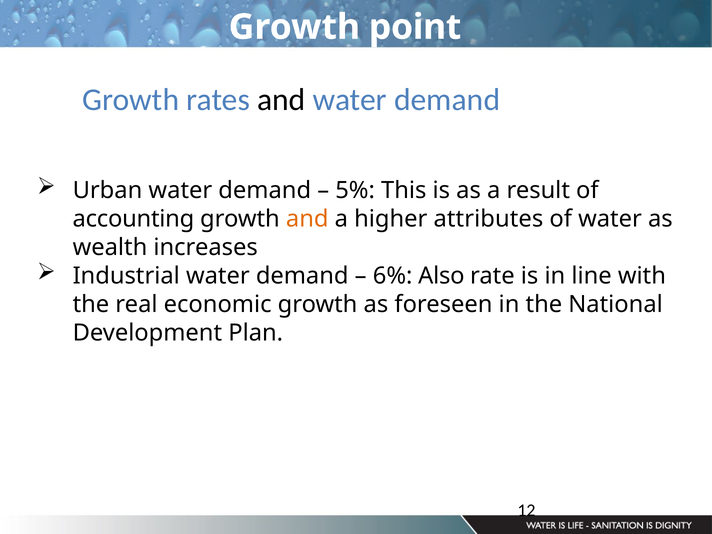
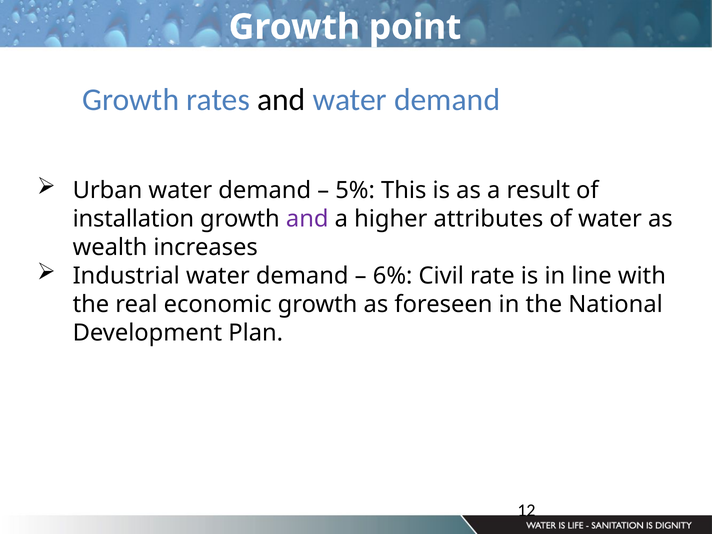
accounting: accounting -> installation (133, 219)
and colour: orange -> purple (307, 219)
Also: Also -> Civil (441, 276)
